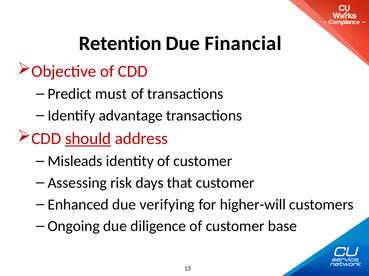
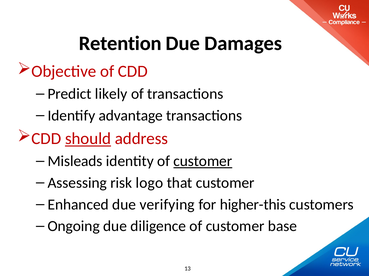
Financial: Financial -> Damages (243, 44)
must: must -> likely (111, 94)
customer underline: none -> present (203, 162)
days: days -> logo (149, 183)
higher-will: higher-will -> higher-this (253, 205)
